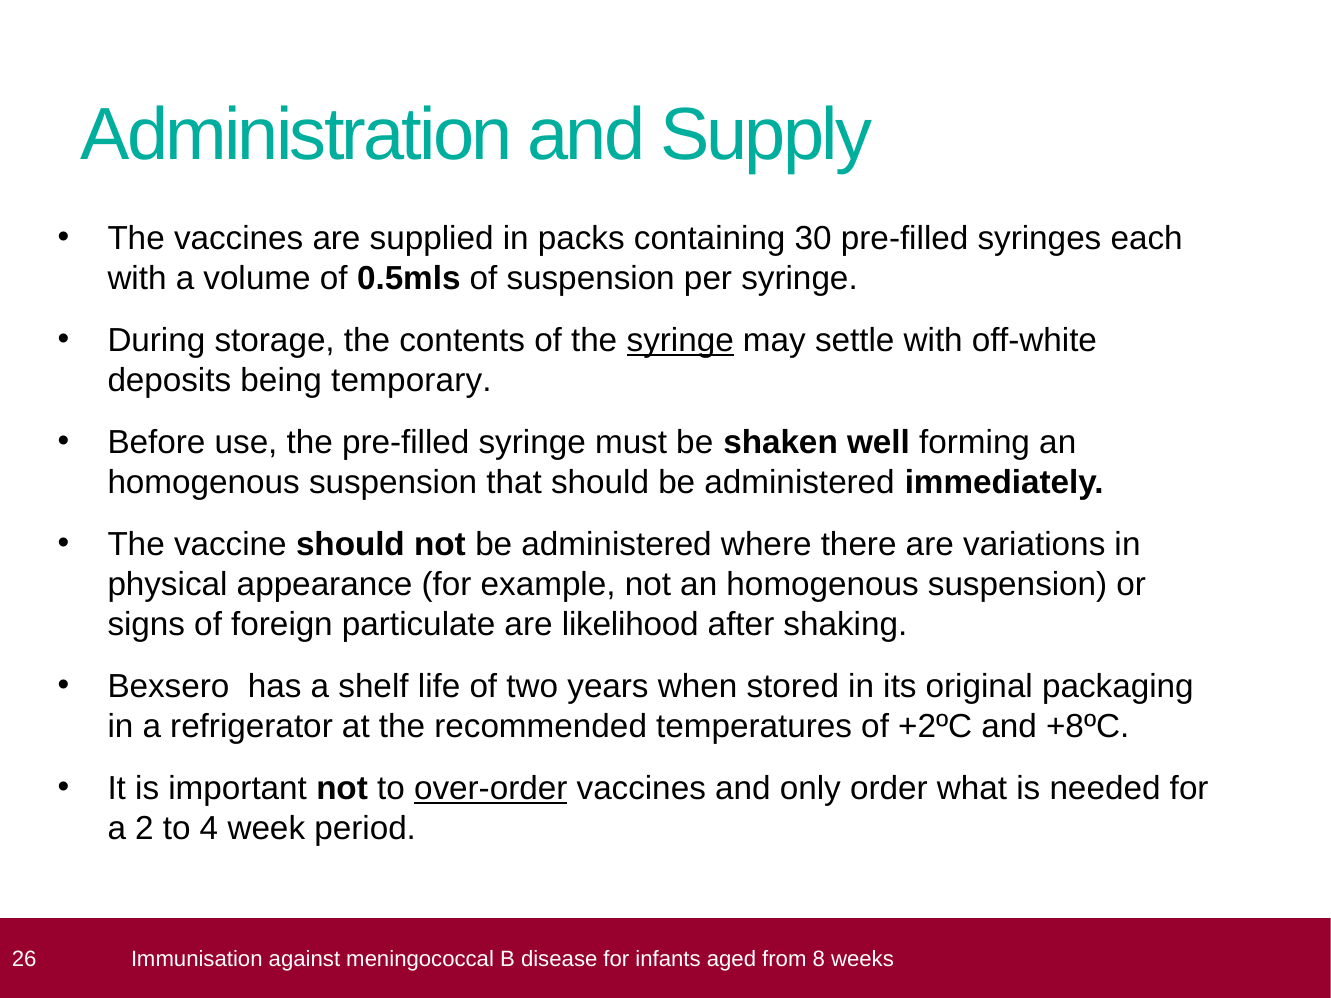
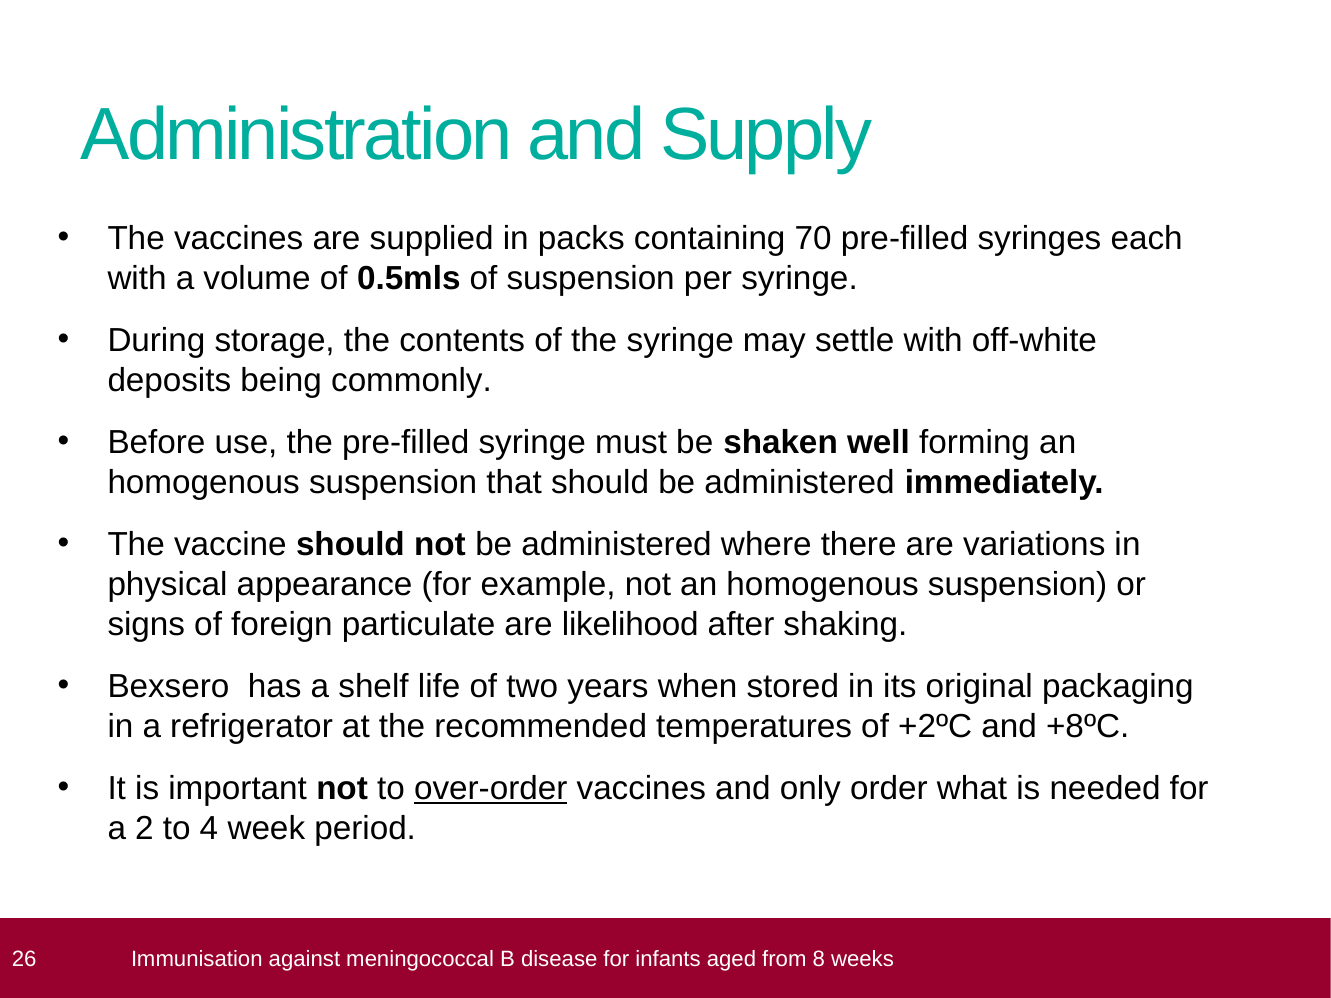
30: 30 -> 70 (813, 238)
syringe underline: present -> none (680, 340)
temporary: temporary -> commonly (411, 380)
